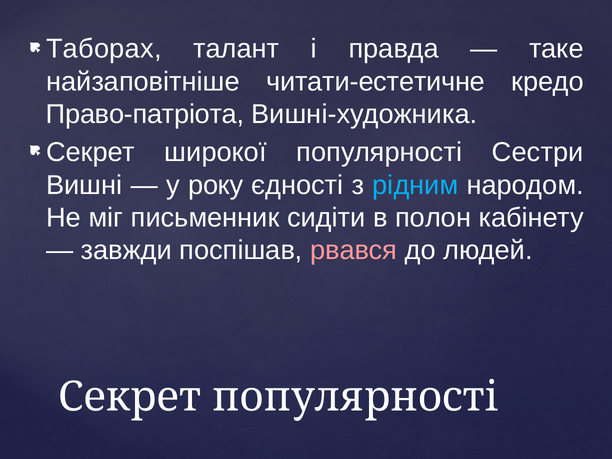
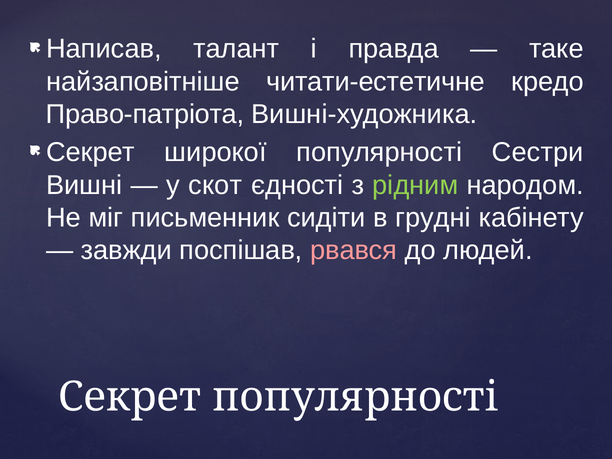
Таборах: Таборах -> Написав (104, 49)
року: року -> скот (215, 185)
рідним colour: light blue -> light green (415, 185)
полон: полон -> грудні (433, 218)
